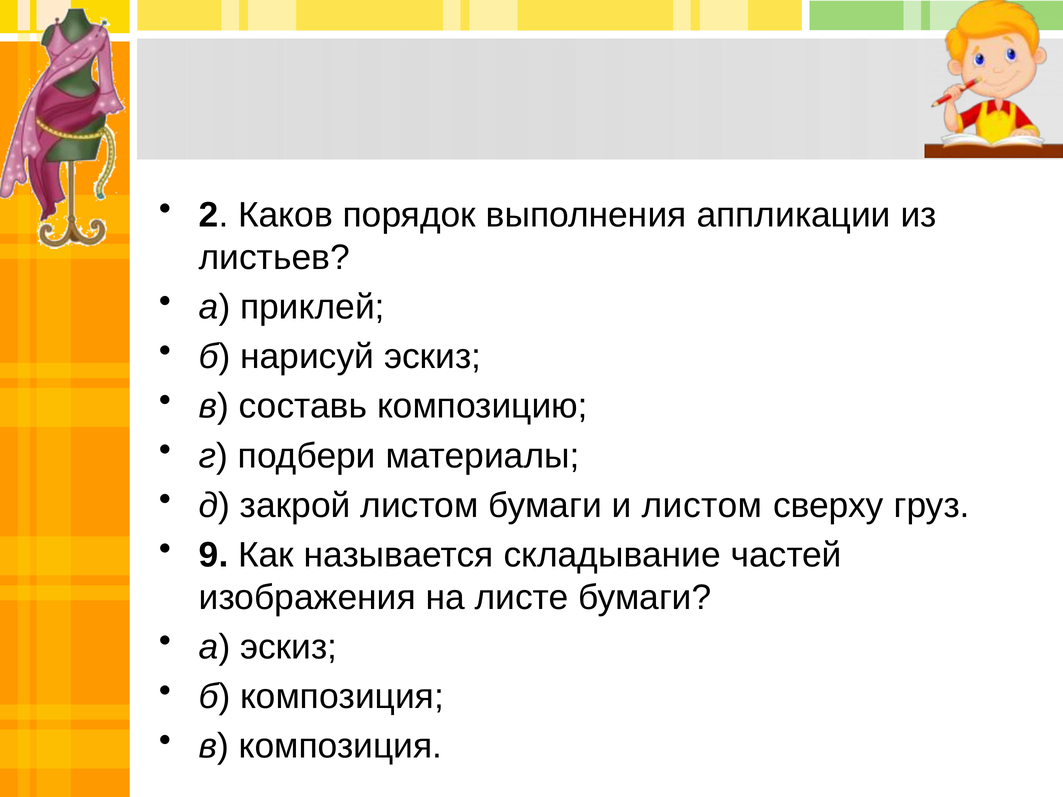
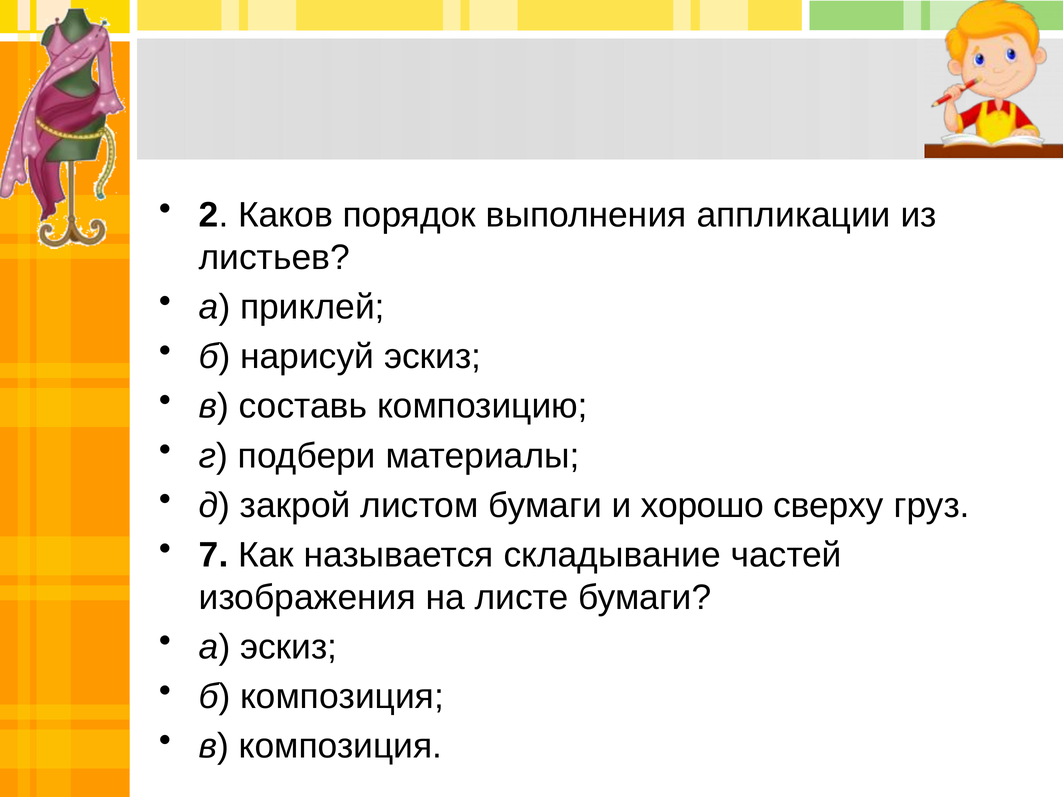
и листом: листом -> хорошо (702, 506)
9: 9 -> 7 (214, 555)
